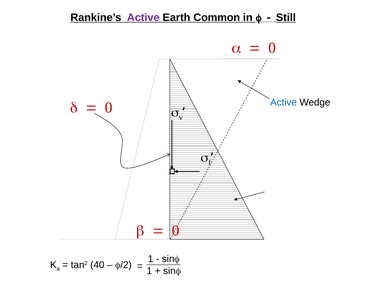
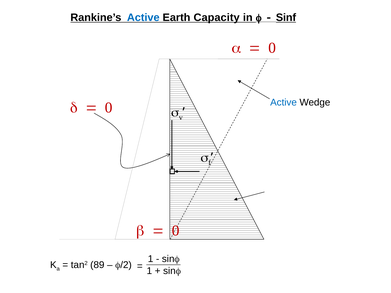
Active colour: purple -> blue (143, 18)
Common: Common -> Capacity (217, 18)
Still: Still -> Sinf (286, 18)
40: 40 -> 89 (97, 265)
